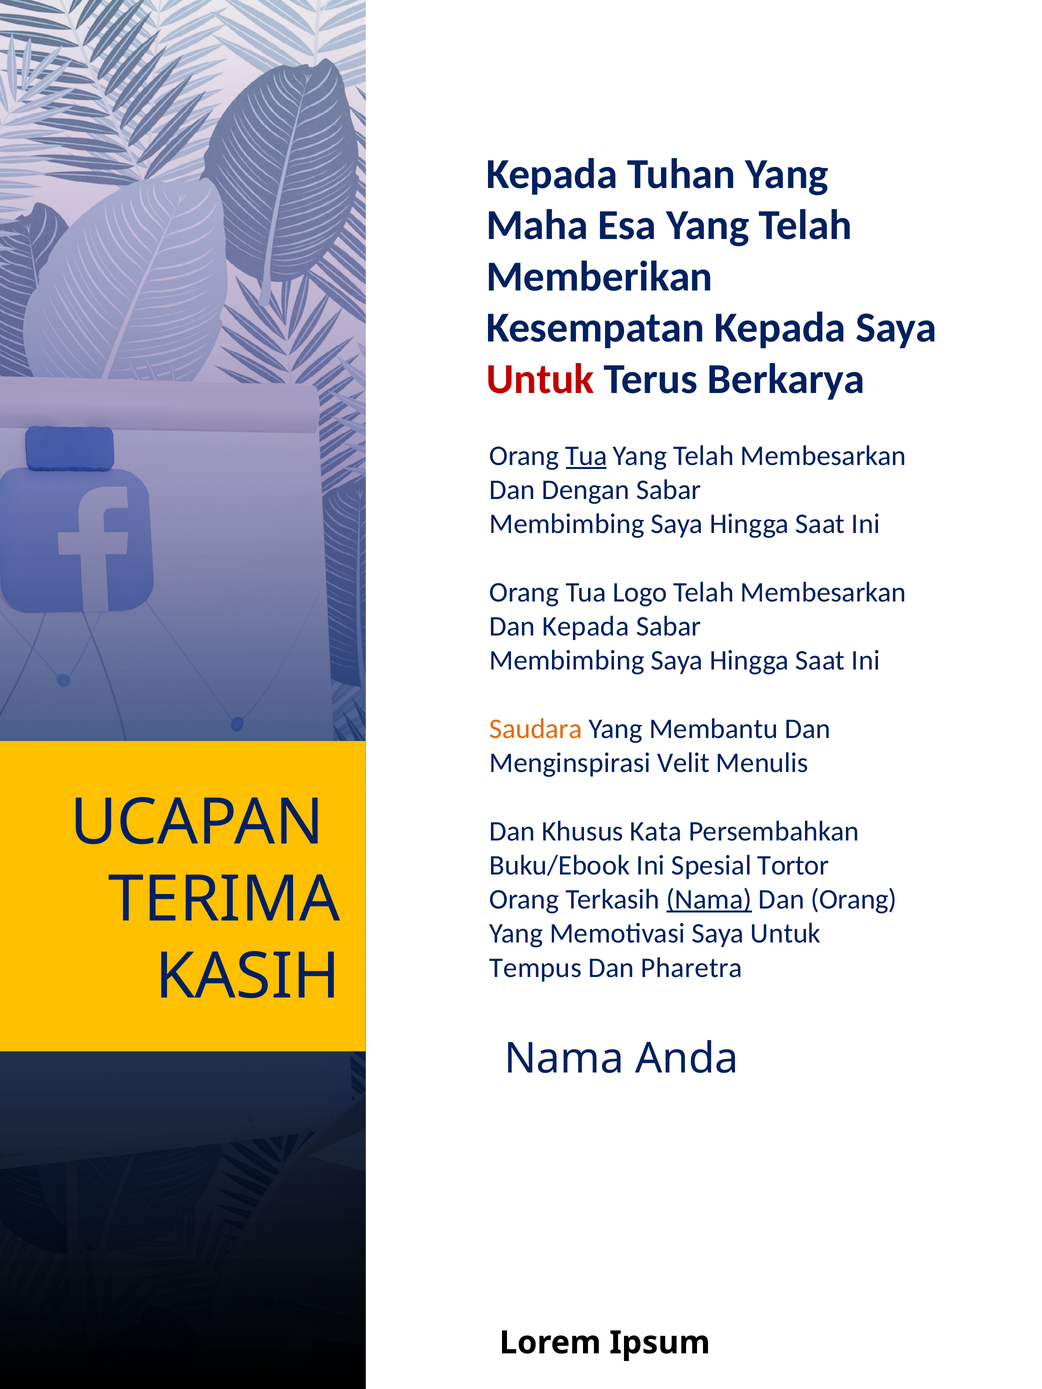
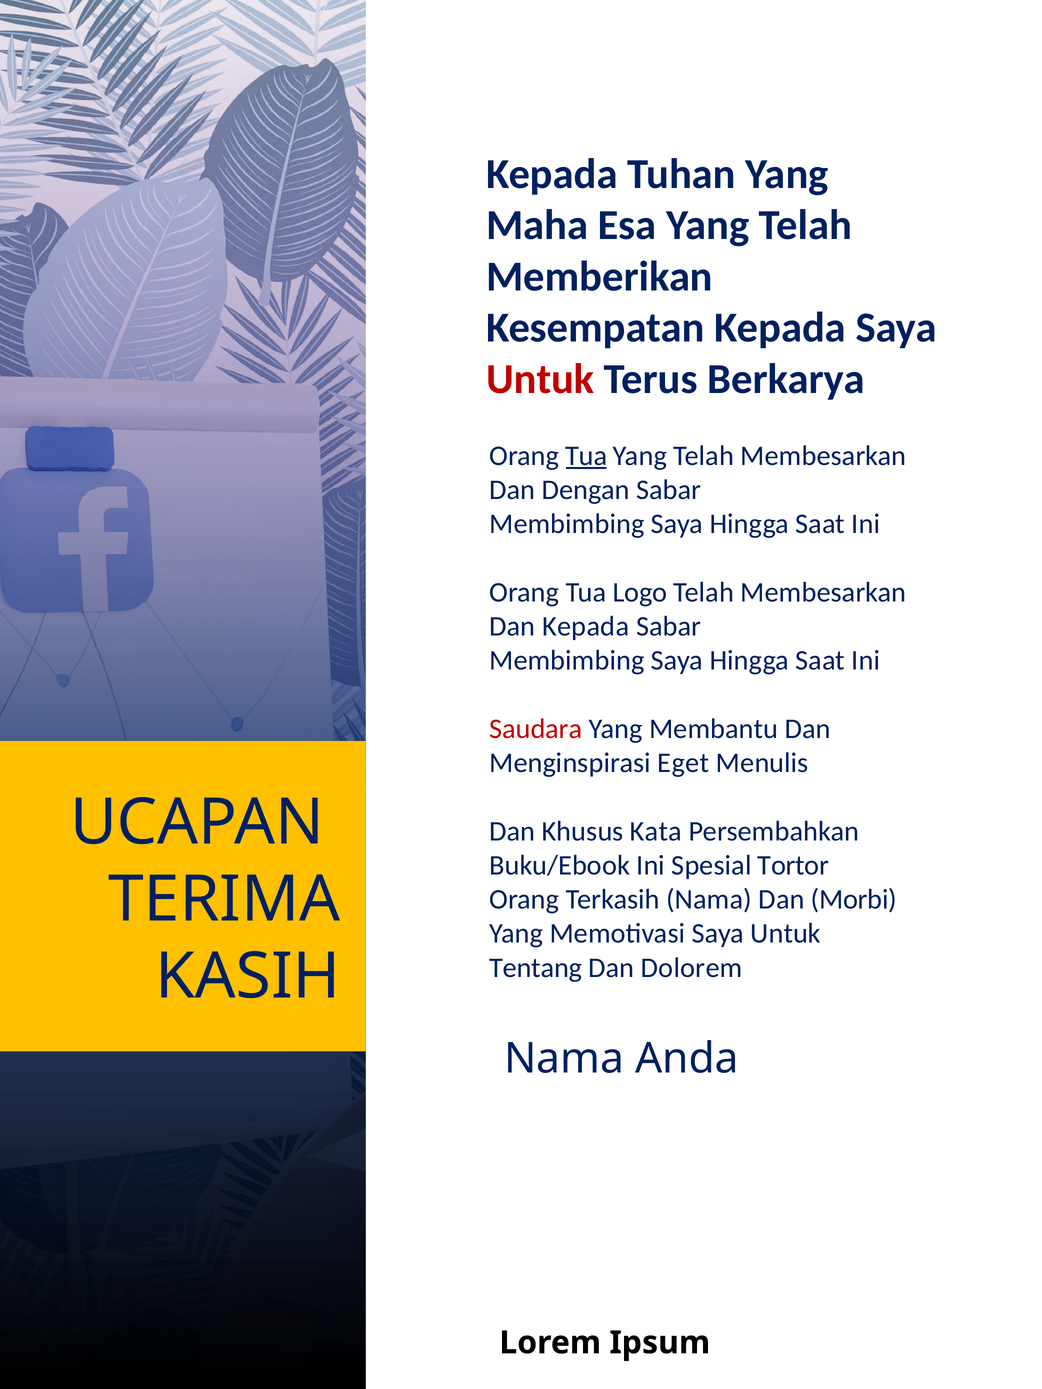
Saudara colour: orange -> red (536, 729)
Velit: Velit -> Eget (683, 763)
Nama underline: present -> none (709, 900)
Dan Orang: Orang -> Morbi (854, 900)
Tempus: Tempus -> Tentang (536, 968)
Pharetra: Pharetra -> Dolorem (692, 968)
